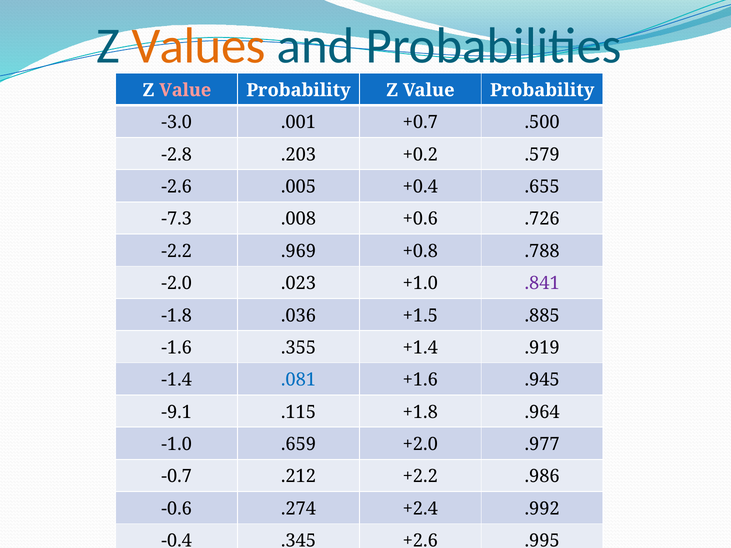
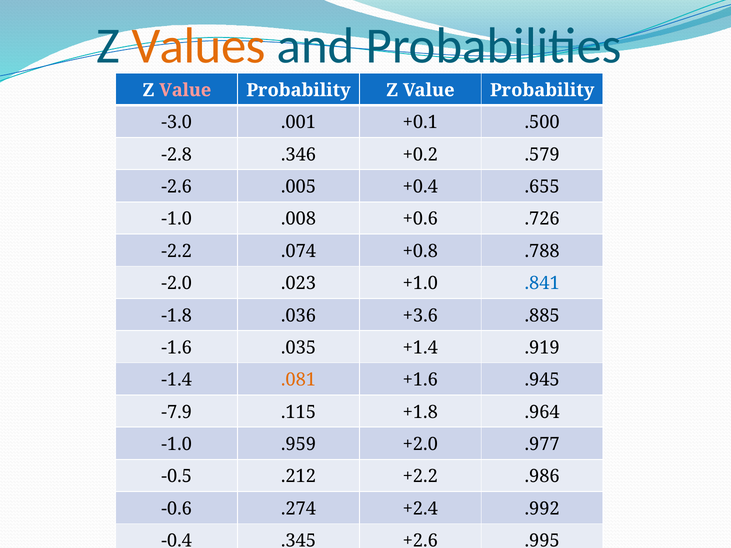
+0.7: +0.7 -> +0.1 (420, 122)
.203: .203 -> .346 (298, 155)
-7.3: -7.3 -> -1.0 (177, 219)
.969: .969 -> .074 (298, 251)
.841 colour: purple -> blue (542, 283)
+1.5: +1.5 -> +3.6 (420, 316)
.355: .355 -> .035 (298, 348)
.081 colour: blue -> orange (298, 380)
-9.1: -9.1 -> -7.9 (177, 412)
.659: .659 -> .959 (298, 444)
-0.7: -0.7 -> -0.5 (177, 477)
